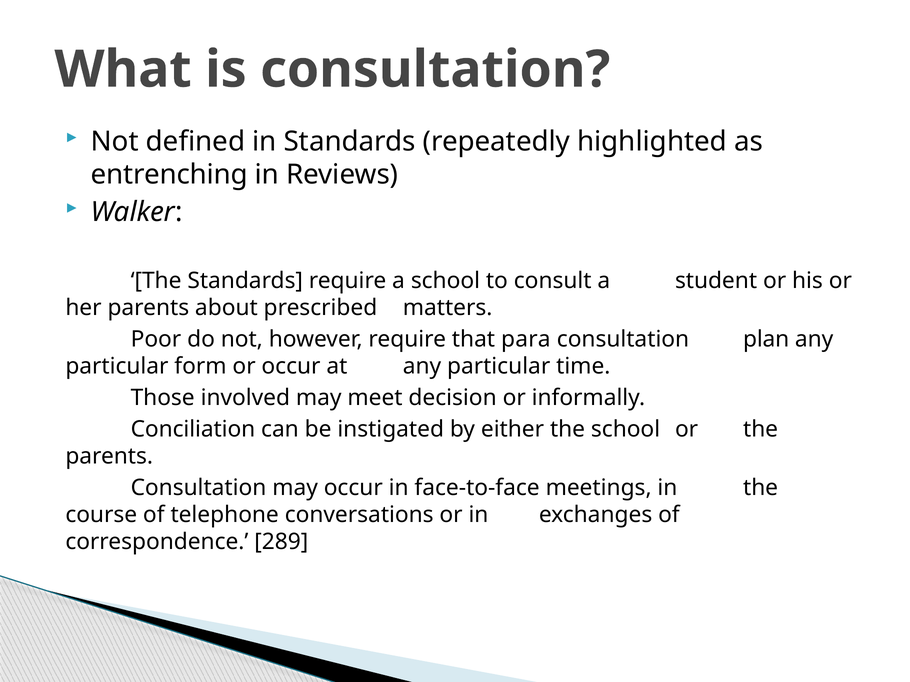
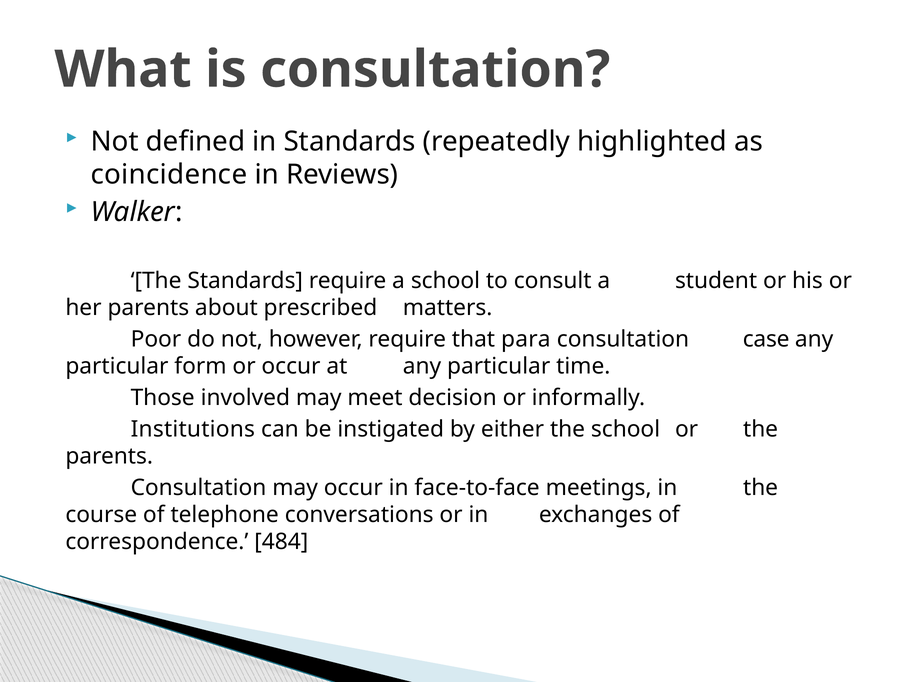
entrenching: entrenching -> coincidence (169, 175)
plan: plan -> case (766, 340)
Conciliation: Conciliation -> Institutions (193, 430)
289: 289 -> 484 (281, 542)
